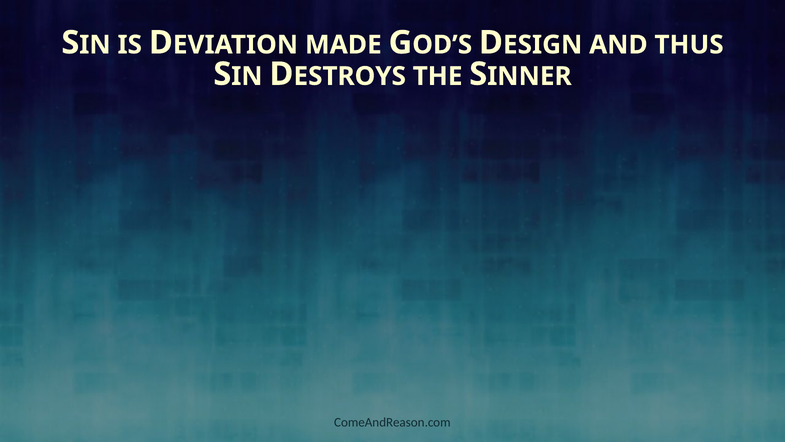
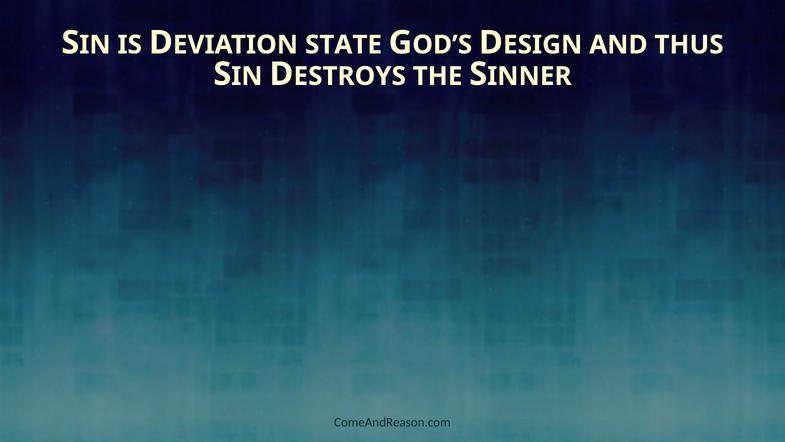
MADE: MADE -> STATE (343, 45)
